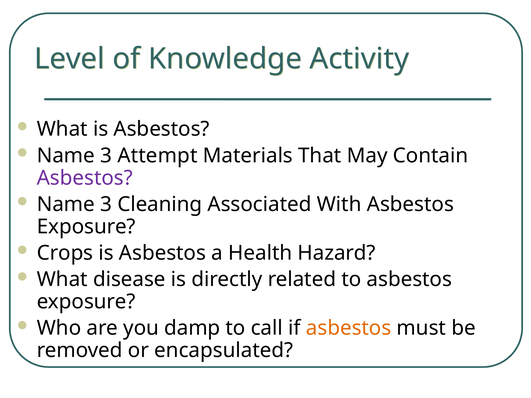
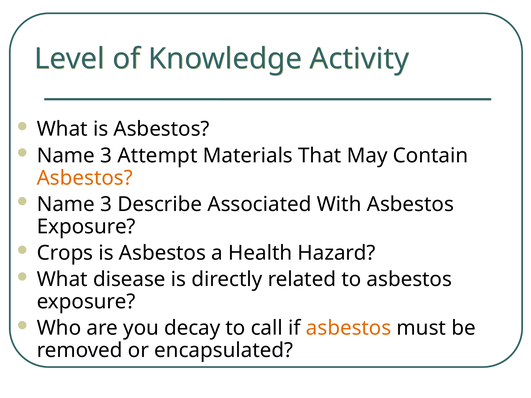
Asbestos colour: purple -> orange (85, 178)
Cleaning: Cleaning -> Describe (160, 204)
damp: damp -> decay (192, 328)
